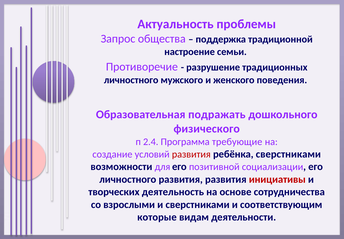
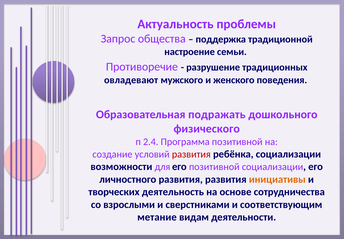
личностного: личностного -> овладевают (131, 80)
Программа требующие: требующие -> позитивной (237, 142)
ребёнка сверстниками: сверстниками -> социализации (288, 154)
инициативы colour: red -> orange (277, 179)
которые: которые -> метание (157, 217)
